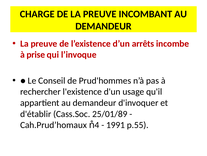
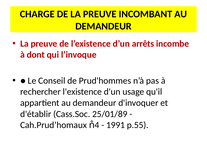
prise: prise -> dont (36, 54)
